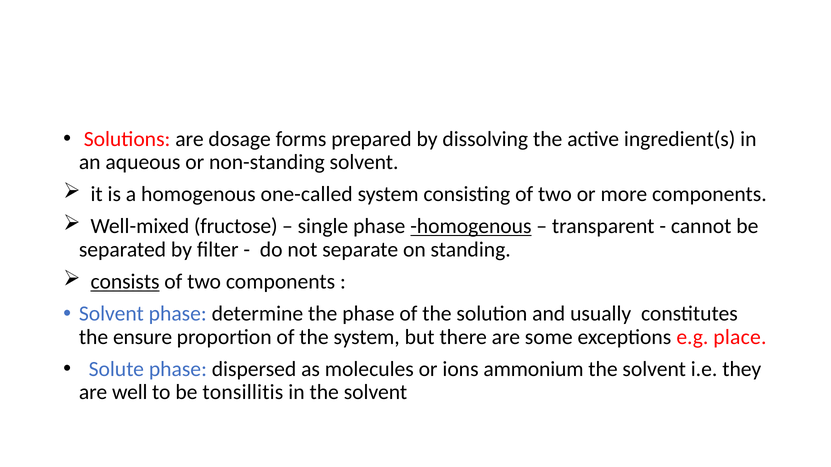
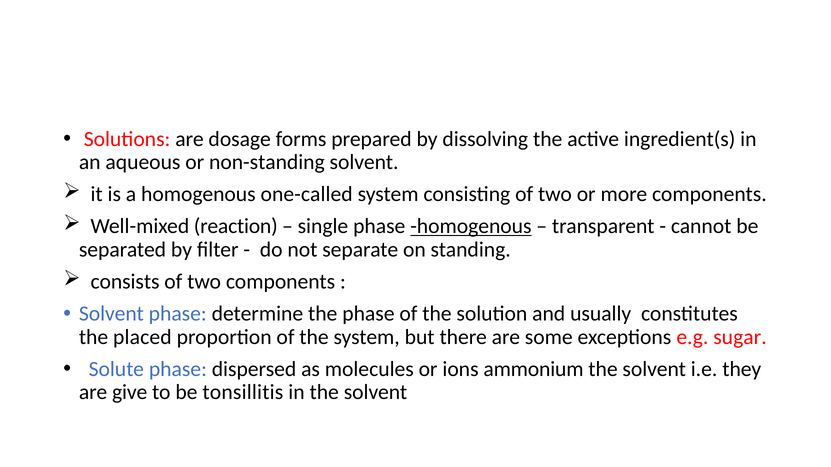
fructose: fructose -> reaction (236, 227)
consists underline: present -> none (125, 282)
ensure: ensure -> placed (142, 337)
place: place -> sugar (740, 337)
well: well -> give (130, 393)
